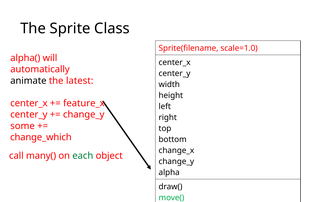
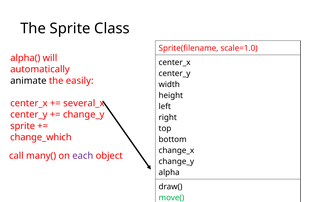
latest: latest -> easily (80, 80)
feature_x: feature_x -> several_x (84, 103)
some: some -> sprite (23, 125)
each colour: green -> purple (83, 155)
